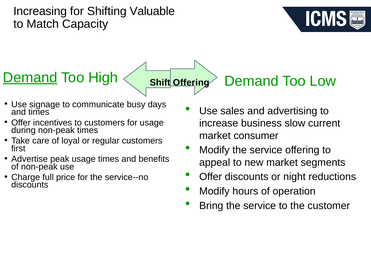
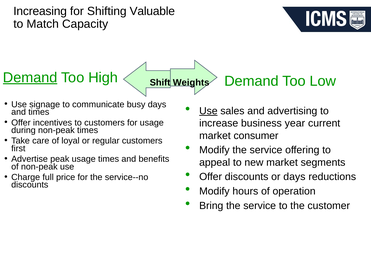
Shift Offering: Offering -> Weights (191, 83)
Use underline: none -> present (208, 111)
slow: slow -> year (295, 123)
or night: night -> days (294, 177)
